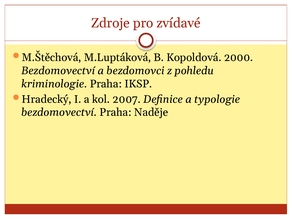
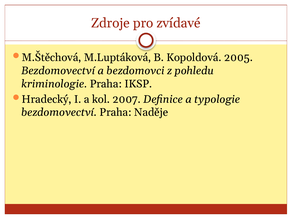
2000: 2000 -> 2005 (238, 58)
